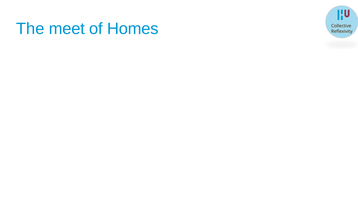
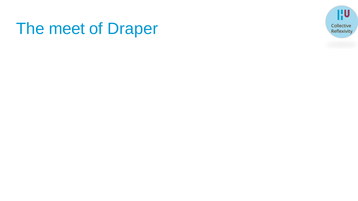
Homes: Homes -> Draper (133, 29)
